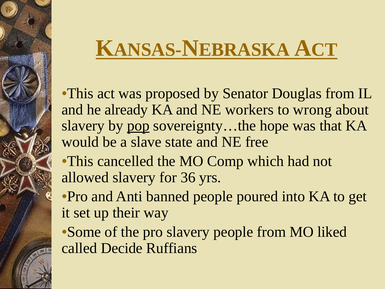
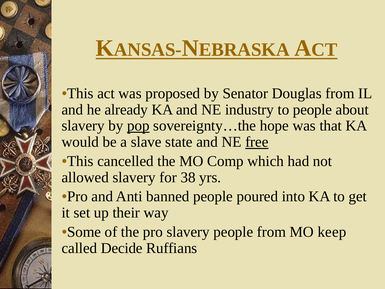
workers: workers -> industry (249, 110)
to wrong: wrong -> people (313, 110)
free underline: none -> present (257, 142)
36: 36 -> 38 (188, 177)
liked: liked -> keep (332, 232)
